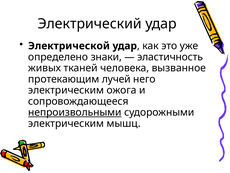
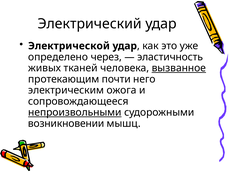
знаки: знаки -> через (106, 57)
вызванное underline: none -> present (179, 68)
лучей: лучей -> почти (116, 79)
электрическим: электрическим -> возникновении (66, 123)
